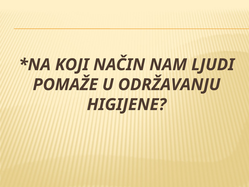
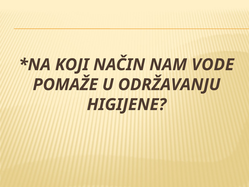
LJUDI: LJUDI -> VODE (213, 65)
